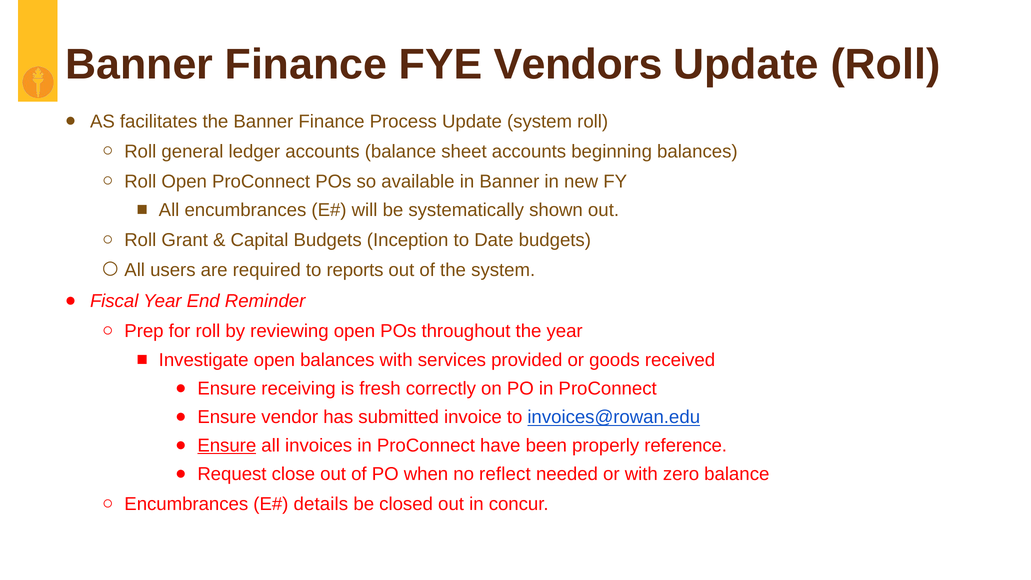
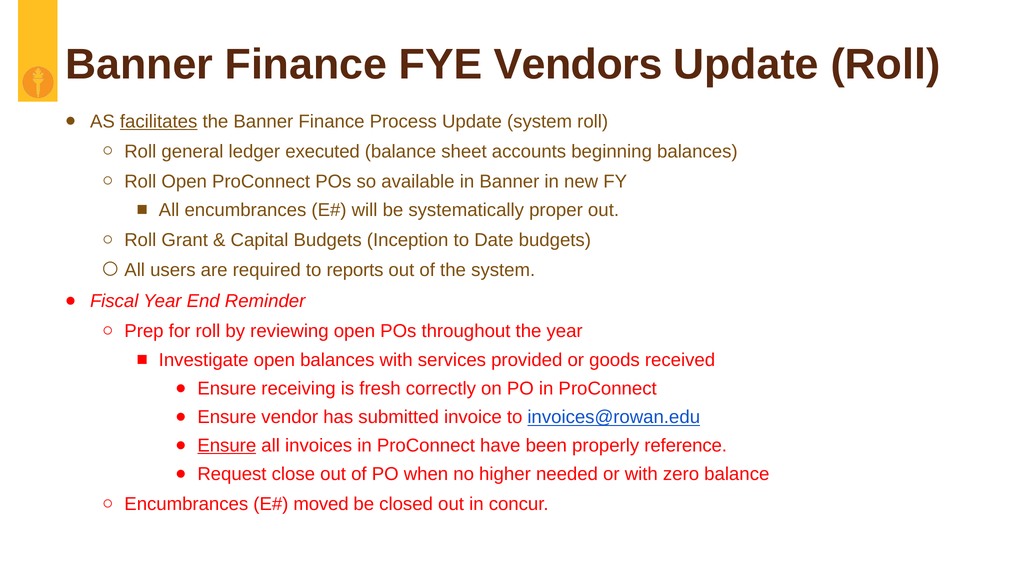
facilitates underline: none -> present (159, 121)
ledger accounts: accounts -> executed (323, 151)
shown: shown -> proper (556, 210)
reflect: reflect -> higher (505, 474)
details: details -> moved (321, 504)
